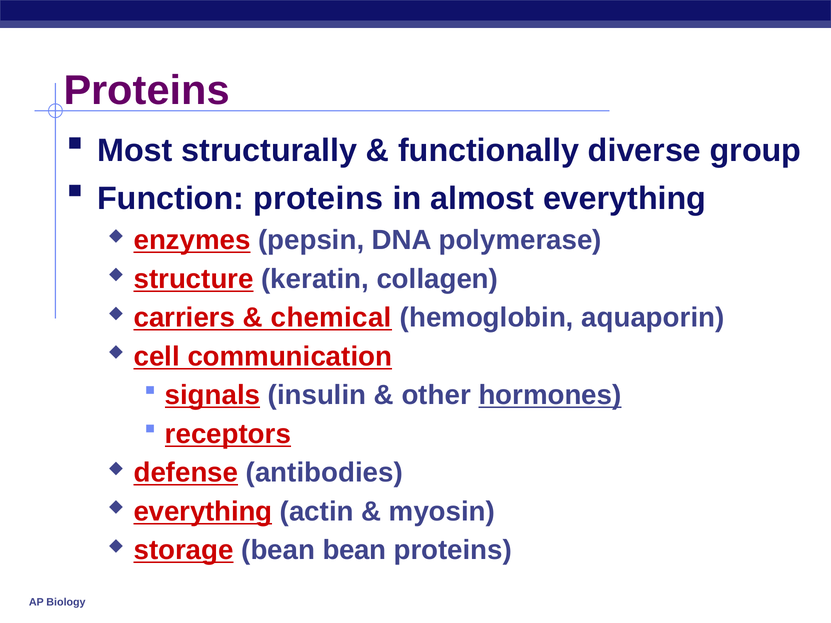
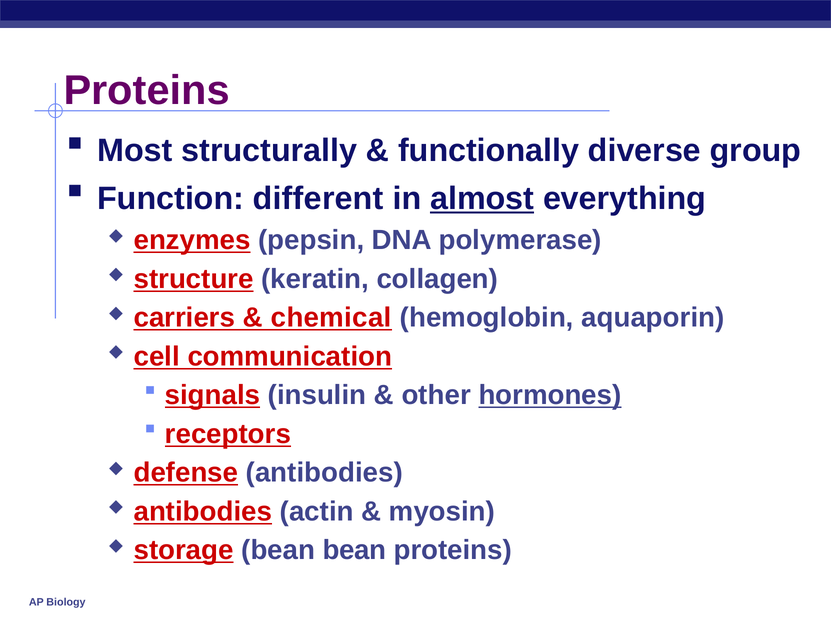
Function proteins: proteins -> different (318, 199)
almost underline: none -> present (482, 199)
everything: everything -> antibodies (203, 512)
